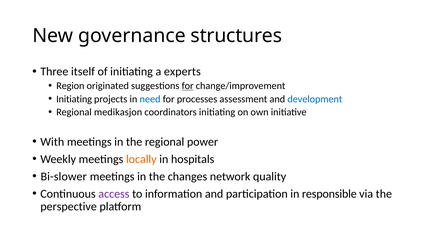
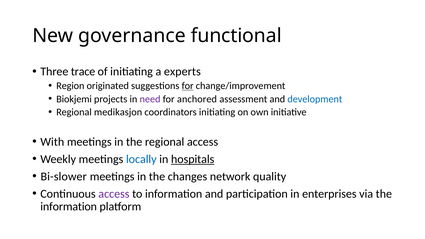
structures: structures -> functional (236, 36)
itself: itself -> trace (83, 72)
Initiating: Initiating -> Biokjemi (74, 99)
need colour: blue -> purple (150, 99)
processes: processes -> anchored (197, 99)
regional power: power -> access (203, 142)
locally colour: orange -> blue (141, 159)
hospitals underline: none -> present (193, 159)
responsible: responsible -> enterprises (329, 194)
perspective: perspective -> information (69, 207)
